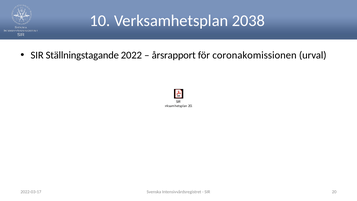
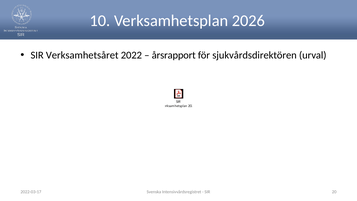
2038: 2038 -> 2026 (248, 21)
Ställningstagande: Ställningstagande -> Verksamhetsåret (82, 55)
coronakomissionen: coronakomissionen -> sjukvårdsdirektören (255, 55)
